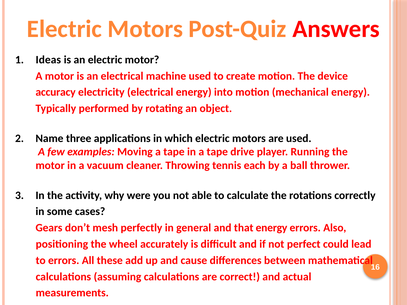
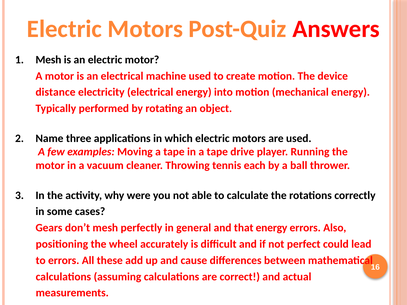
Ideas: Ideas -> Mesh (48, 60)
accuracy: accuracy -> distance (55, 92)
